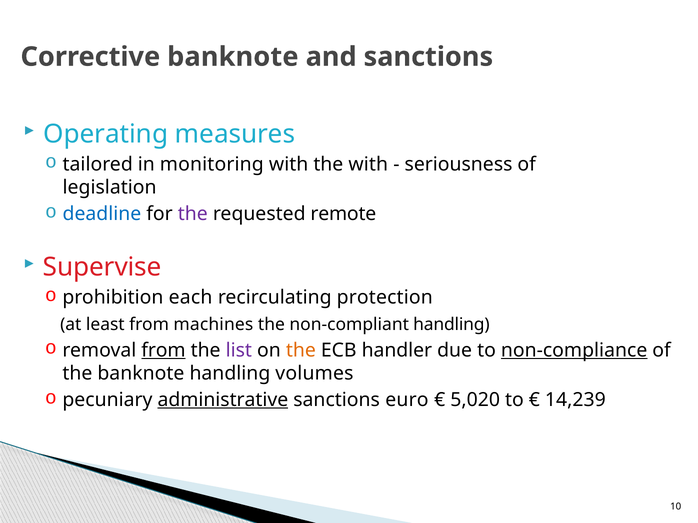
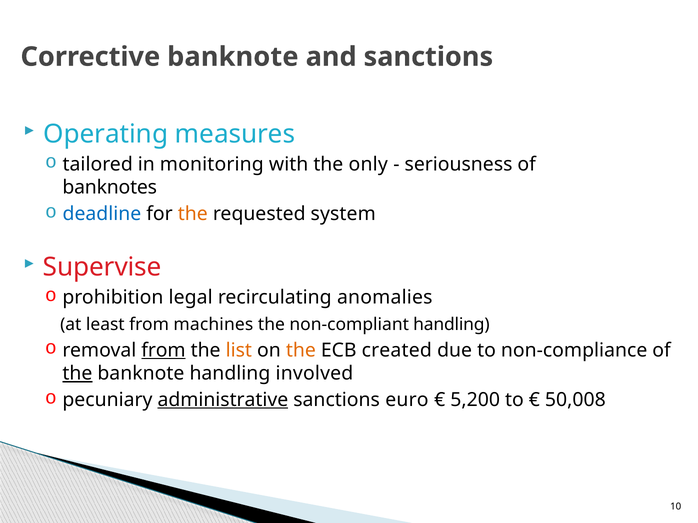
the with: with -> only (368, 164)
legislation: legislation -> banknotes (110, 188)
the colour: purple -> orange (193, 214)
remote: remote -> system (343, 214)
each: each -> legal (191, 298)
protection: protection -> anomalies (385, 298)
list colour: purple -> orange (239, 350)
handler: handler -> created (397, 350)
non-compliance underline: present -> none (574, 350)
the underline: none -> present (77, 374)
volumes: volumes -> involved (314, 374)
5,020: 5,020 -> 5,200 (475, 400)
14,239: 14,239 -> 50,008 (575, 400)
